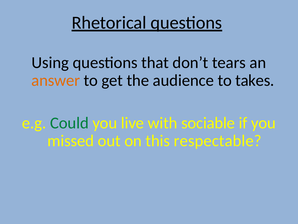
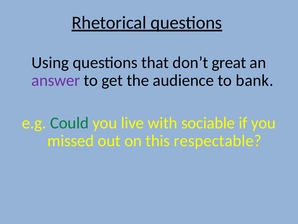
tears: tears -> great (229, 62)
answer colour: orange -> purple (56, 80)
takes: takes -> bank (255, 80)
